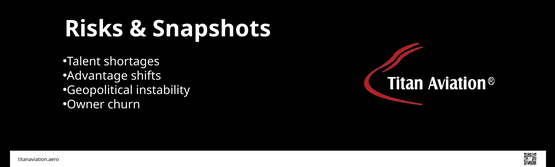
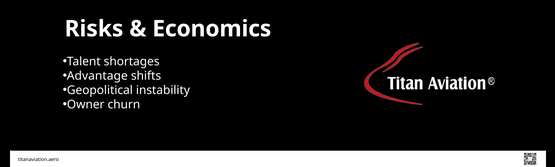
Snapshots: Snapshots -> Economics (212, 29)
